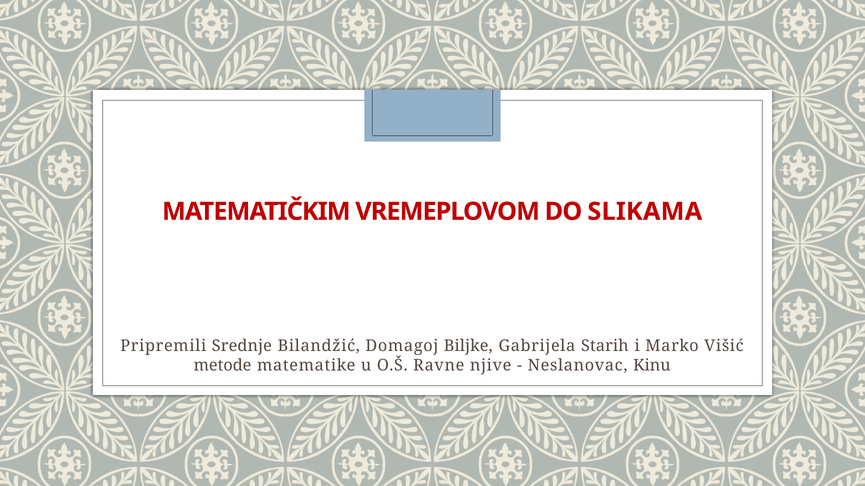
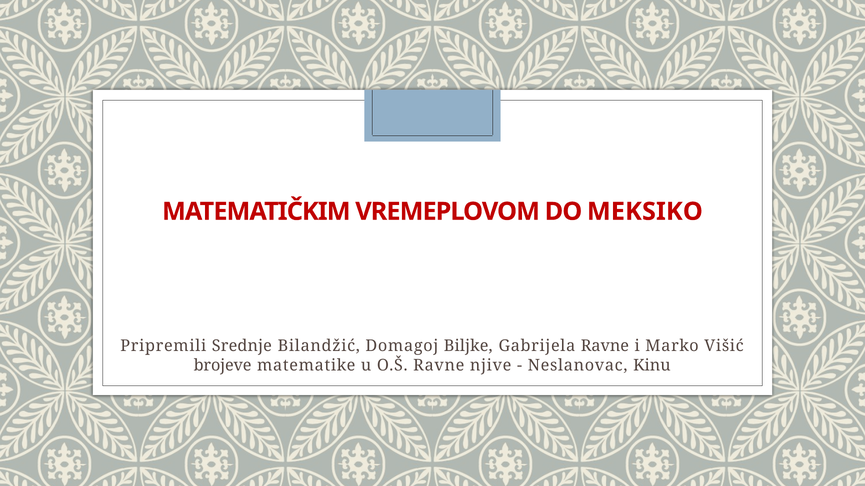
SLIKAMA: SLIKAMA -> MEKSIKO (645, 212)
Gabrijela Starih: Starih -> Ravne (605, 346)
metode: metode -> brojeve (223, 366)
